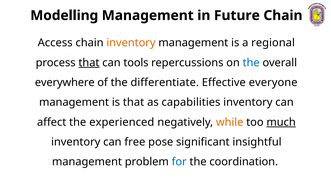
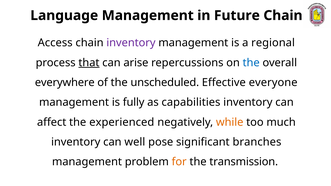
Modelling: Modelling -> Language (64, 15)
inventory colour: orange -> purple (131, 43)
tools: tools -> arise (136, 63)
differentiate: differentiate -> unscheduled (165, 83)
is that: that -> fully (134, 102)
much underline: present -> none (281, 122)
free: free -> well (135, 142)
insightful: insightful -> branches (257, 142)
for colour: blue -> orange (179, 162)
coordination: coordination -> transmission (244, 162)
